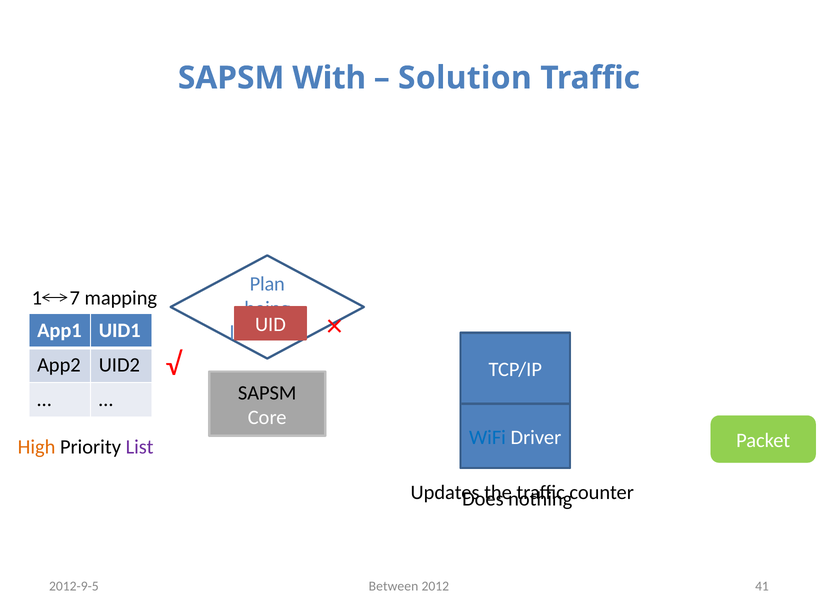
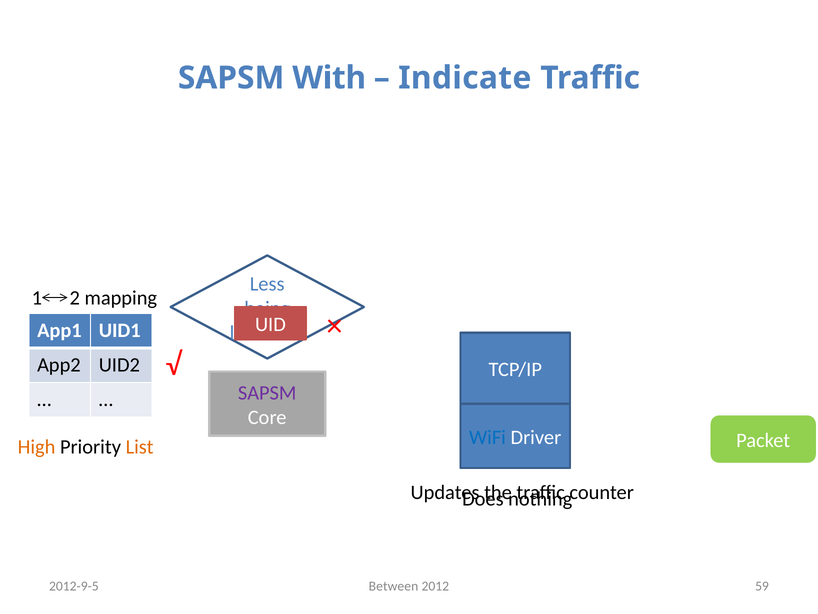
Solution: Solution -> Indicate (465, 78)
Plan: Plan -> Less (267, 284)
7: 7 -> 2 (75, 298)
SAPSM colour: black -> purple (267, 392)
List colour: purple -> orange (140, 447)
41: 41 -> 59 (762, 586)
